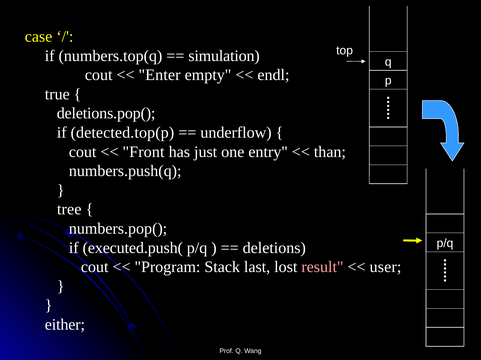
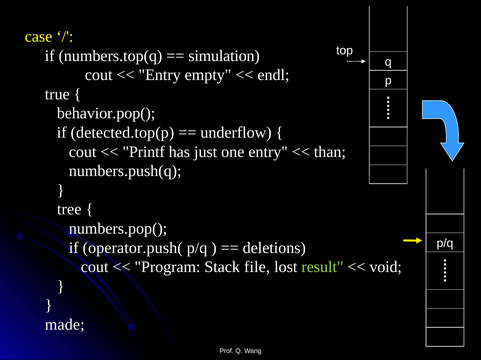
Enter: Enter -> Entry (160, 75)
deletions.pop(: deletions.pop( -> behavior.pop( (106, 114)
Front: Front -> Printf (144, 152)
executed.push(: executed.push( -> operator.push( (133, 248)
last: last -> file (257, 268)
result colour: pink -> light green (322, 268)
user: user -> void (386, 268)
either: either -> made (65, 325)
